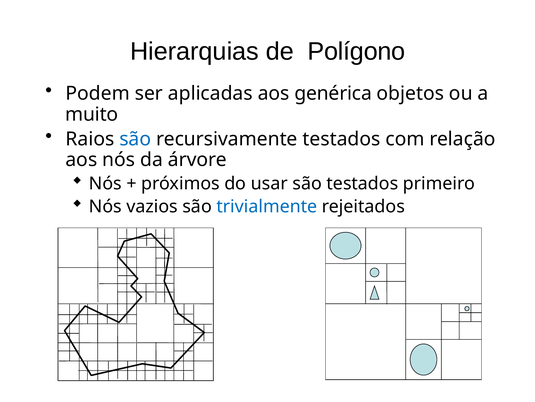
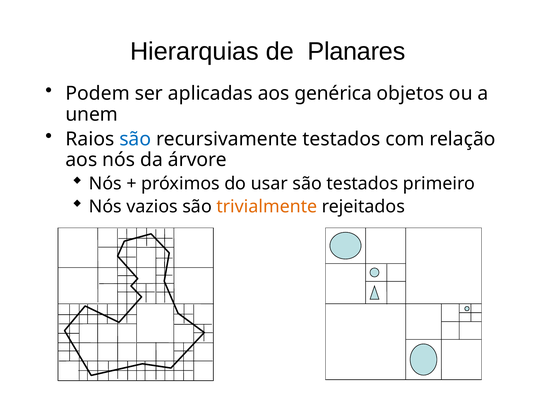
Polígono: Polígono -> Planares (356, 51)
muito: muito -> unem (92, 114)
trivialmente colour: blue -> orange (267, 206)
